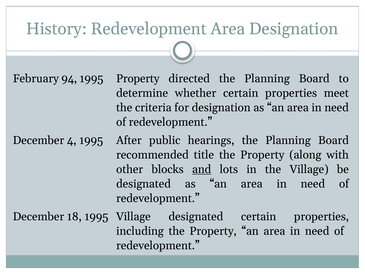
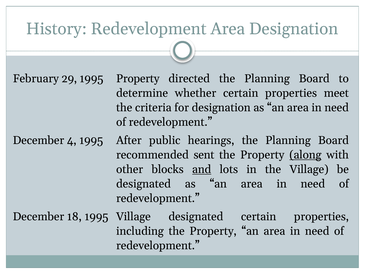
94: 94 -> 29 (69, 79)
title: title -> sent (204, 155)
along underline: none -> present (305, 155)
